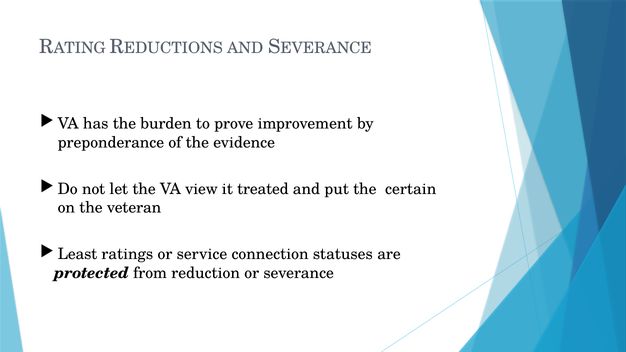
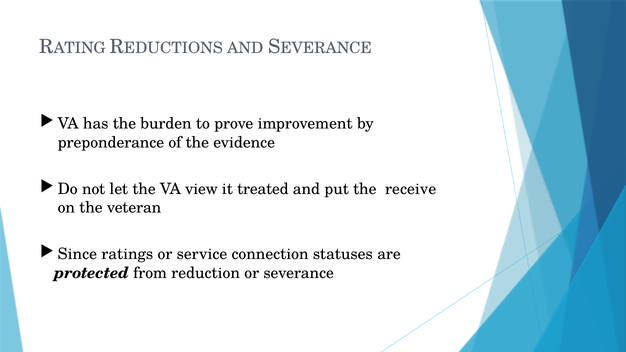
certain: certain -> receive (411, 189)
Least: Least -> Since (77, 254)
